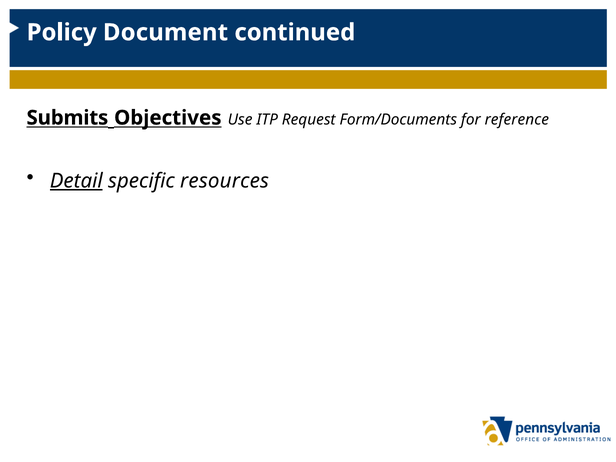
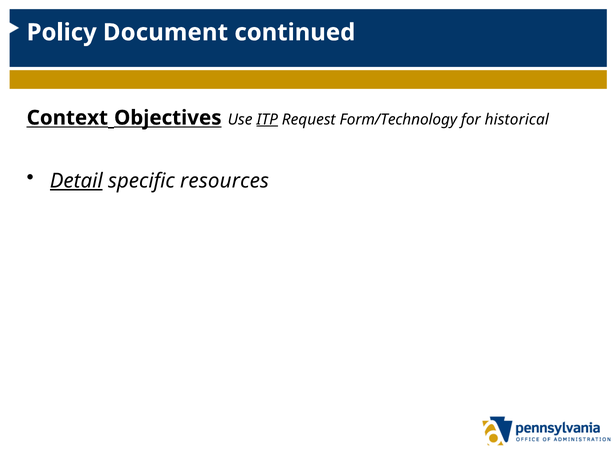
Submits: Submits -> Context (67, 118)
ITP underline: none -> present (267, 120)
Form/Documents: Form/Documents -> Form/Technology (398, 120)
reference: reference -> historical (517, 120)
